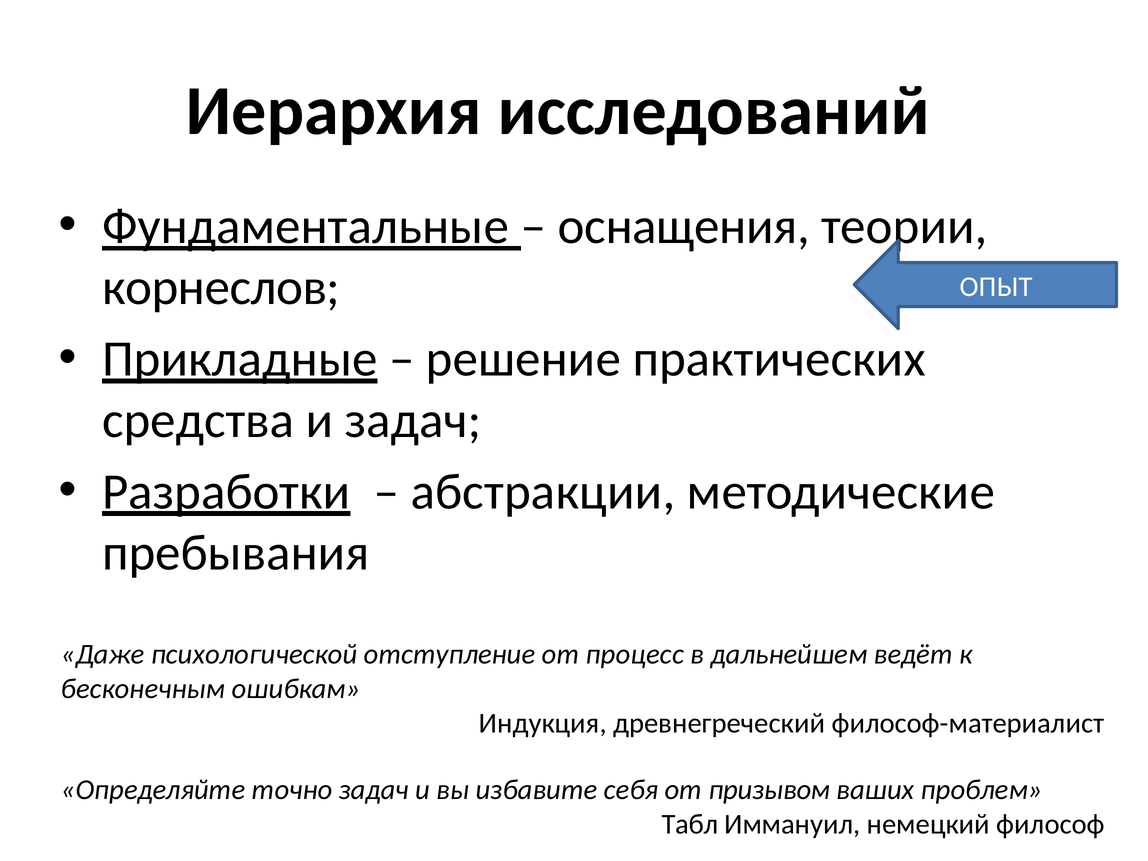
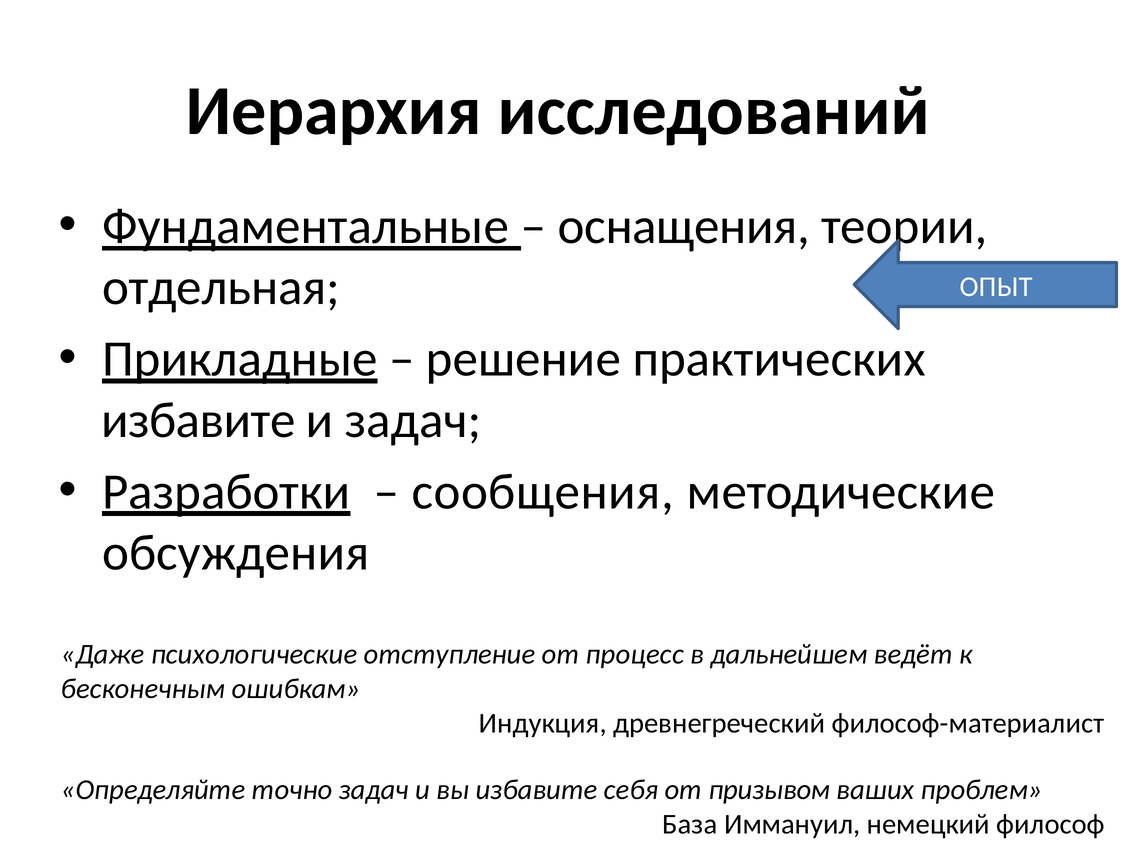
корнеслов: корнеслов -> отдельная (221, 288)
средства: средства -> избавите (198, 420)
абстракции: абстракции -> сообщения (543, 492)
пребывания: пребывания -> обсуждения (236, 553)
психологической: психологической -> психологические (254, 654)
Табл: Табл -> База (690, 824)
